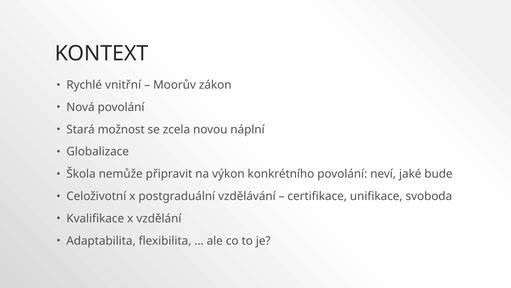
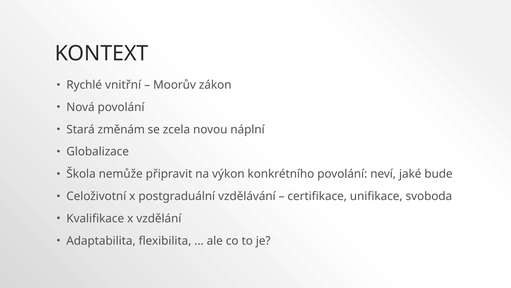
možnost: možnost -> změnám (121, 129)
